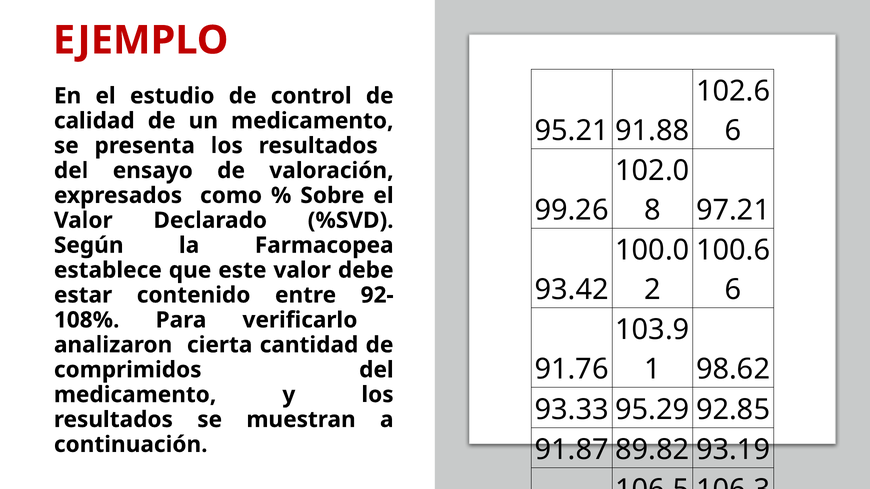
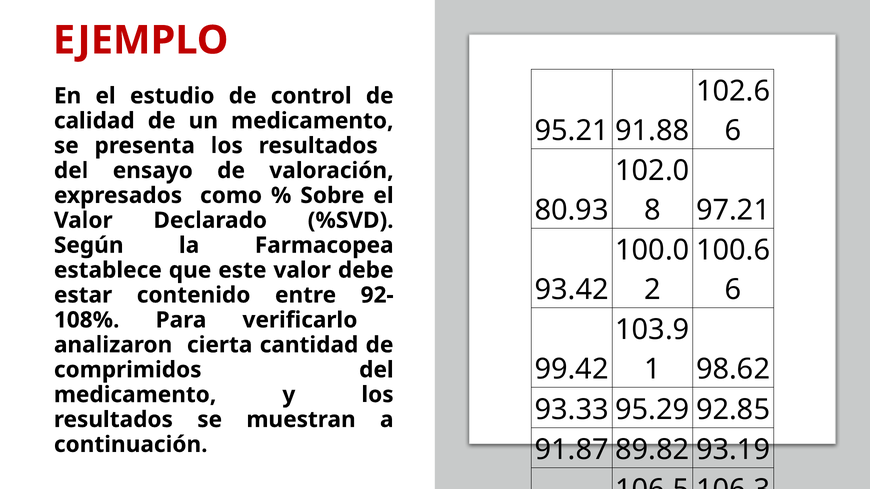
99.26: 99.26 -> 80.93 (572, 210)
91.76: 91.76 -> 99.42 (572, 370)
